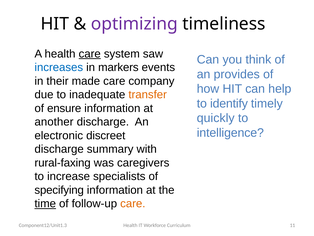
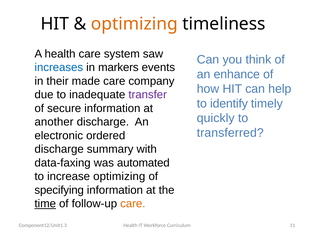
optimizing colour: purple -> orange (134, 24)
care underline: present -> none (90, 54)
provides: provides -> enhance (237, 74)
transfer colour: orange -> purple (148, 94)
ensure: ensure -> secure (64, 108)
intelligence: intelligence -> transferred (230, 133)
discreet: discreet -> ordered (106, 135)
rural-faxing: rural-faxing -> data-faxing (63, 162)
caregivers: caregivers -> automated (143, 162)
increase specialists: specialists -> optimizing (119, 176)
